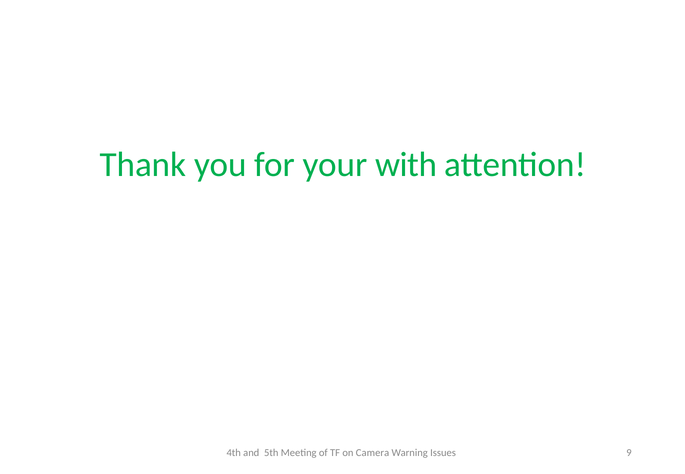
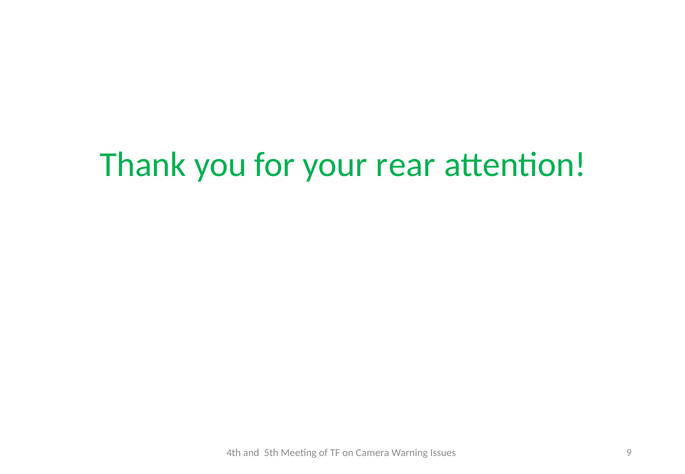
with: with -> rear (406, 165)
